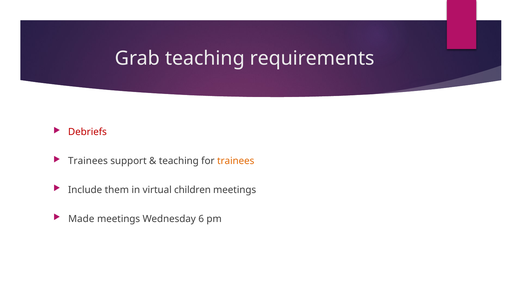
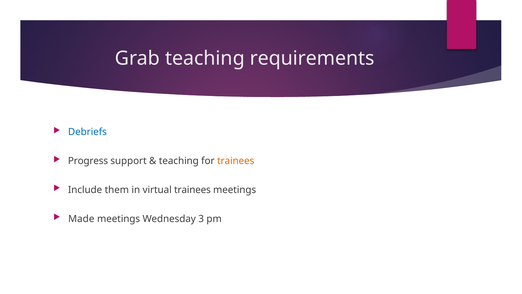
Debriefs colour: red -> blue (87, 132)
Trainees: Trainees -> Progress (88, 161)
virtual children: children -> trainees (192, 190)
6: 6 -> 3 (201, 219)
